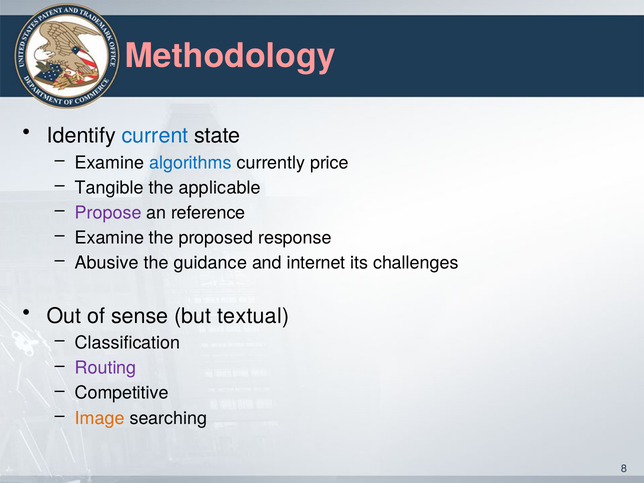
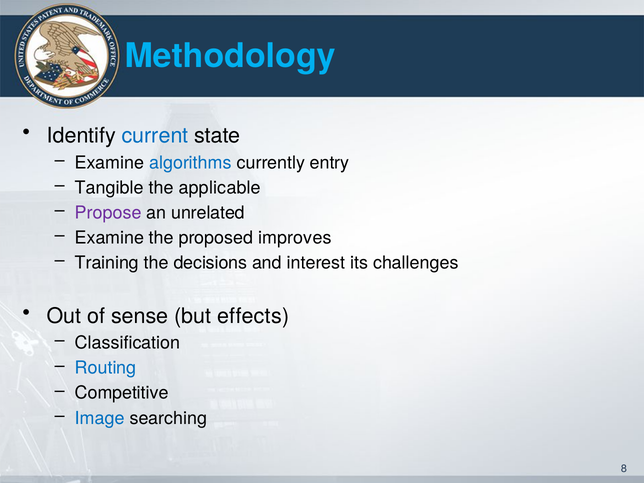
Methodology colour: pink -> light blue (230, 56)
price: price -> entry (330, 163)
reference: reference -> unrelated (208, 213)
response: response -> improves (295, 238)
Abusive: Abusive -> Training (107, 263)
guidance: guidance -> decisions (210, 263)
internet: internet -> interest (316, 263)
textual: textual -> effects (253, 316)
Routing colour: purple -> blue (106, 368)
Image colour: orange -> blue (100, 418)
